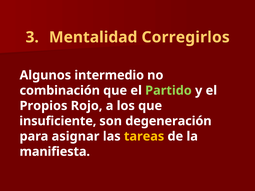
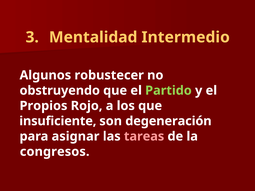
Corregirlos: Corregirlos -> Intermedio (186, 37)
intermedio: intermedio -> robustecer (109, 75)
combinación: combinación -> obstruyendo (60, 91)
tareas colour: yellow -> pink (144, 137)
manifiesta: manifiesta -> congresos (55, 152)
